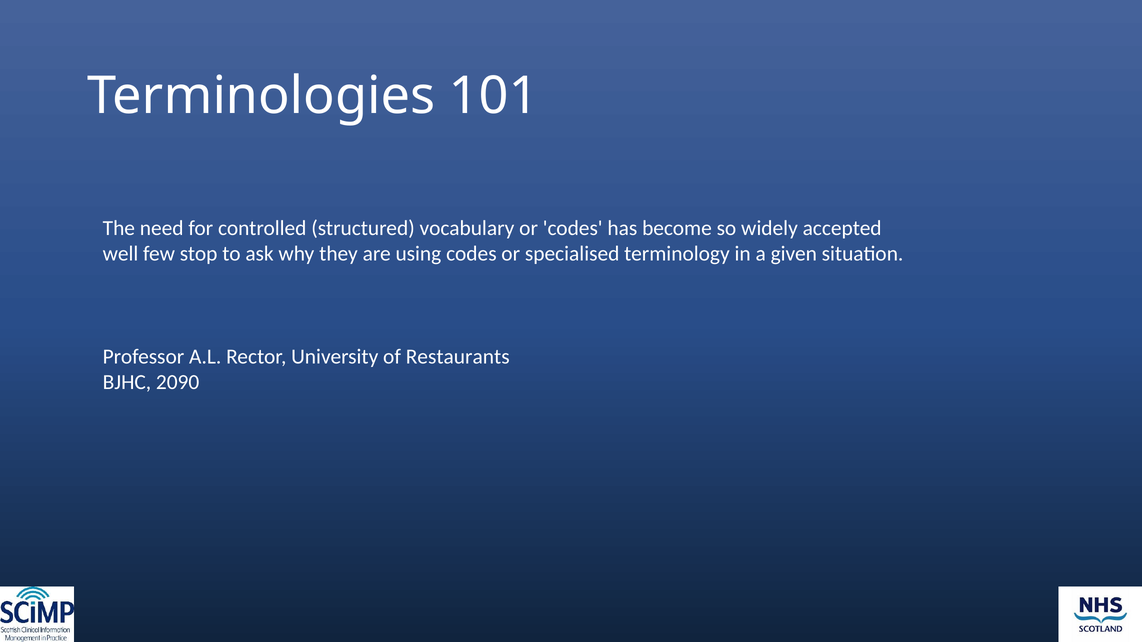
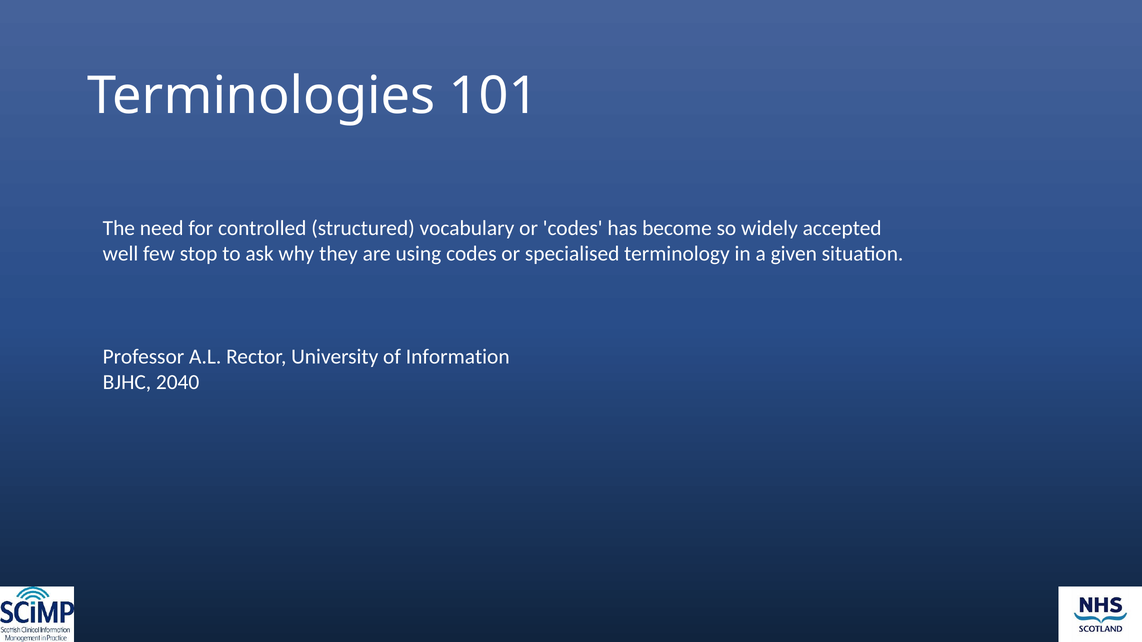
Restaurants: Restaurants -> Information (458, 357)
2090: 2090 -> 2040 (178, 382)
